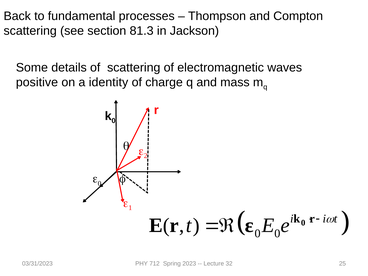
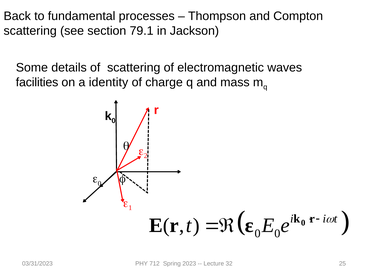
81.3: 81.3 -> 79.1 (142, 31)
positive: positive -> facilities (37, 82)
